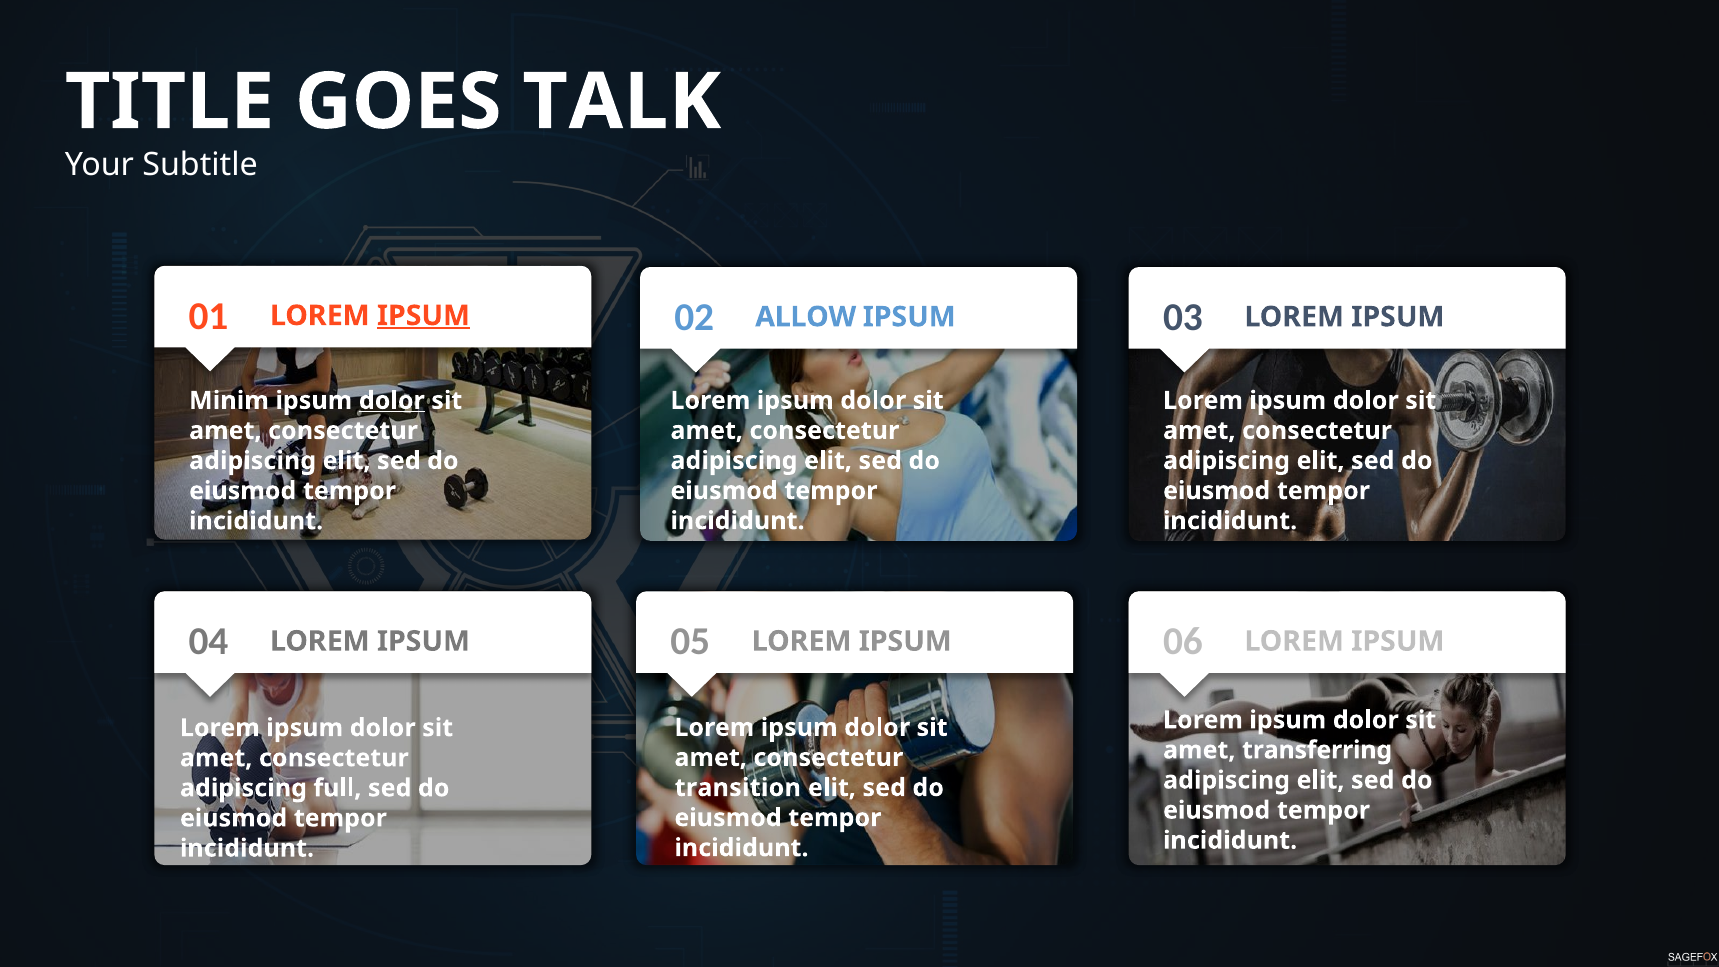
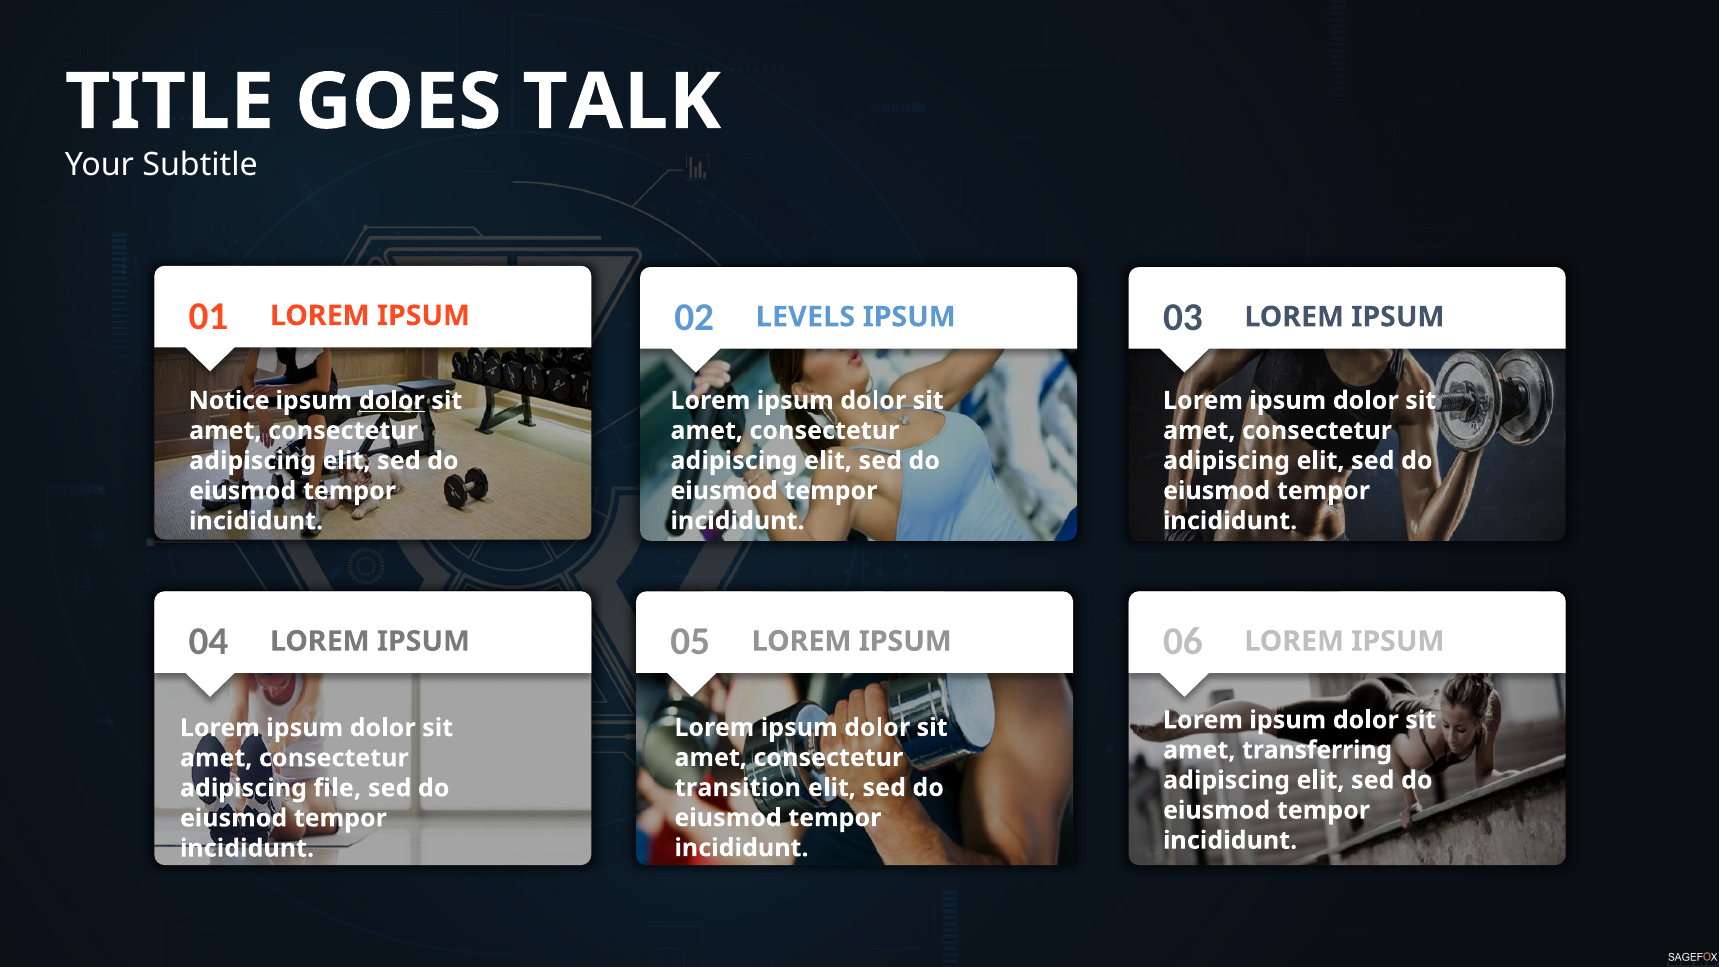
IPSUM underline: present -> none (423, 316)
ALLOW: ALLOW -> LEVELS (805, 317)
Minim: Minim -> Notice (229, 401)
full: full -> file (337, 788)
